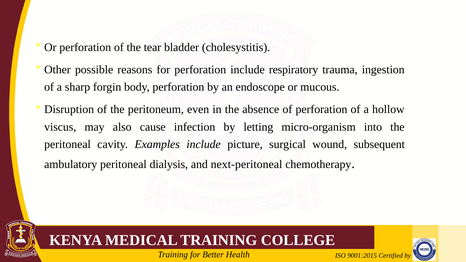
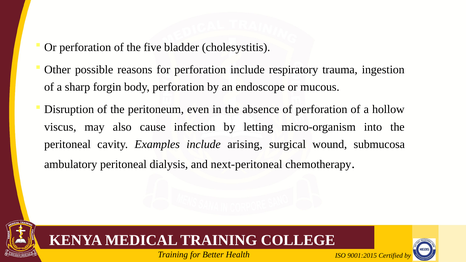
tear: tear -> five (153, 47)
picture: picture -> arising (245, 144)
subsequent: subsequent -> submucosa (379, 144)
